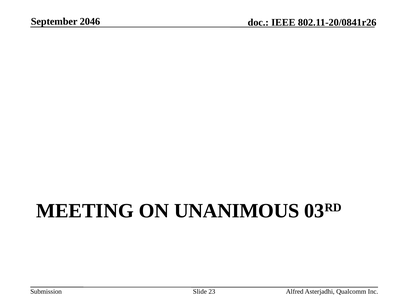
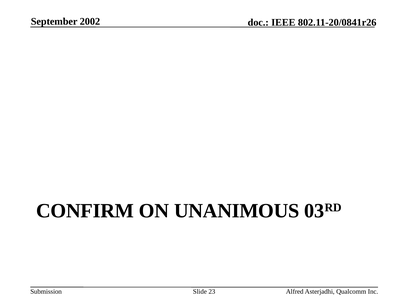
2046: 2046 -> 2002 (90, 21)
MEETING: MEETING -> CONFIRM (85, 211)
